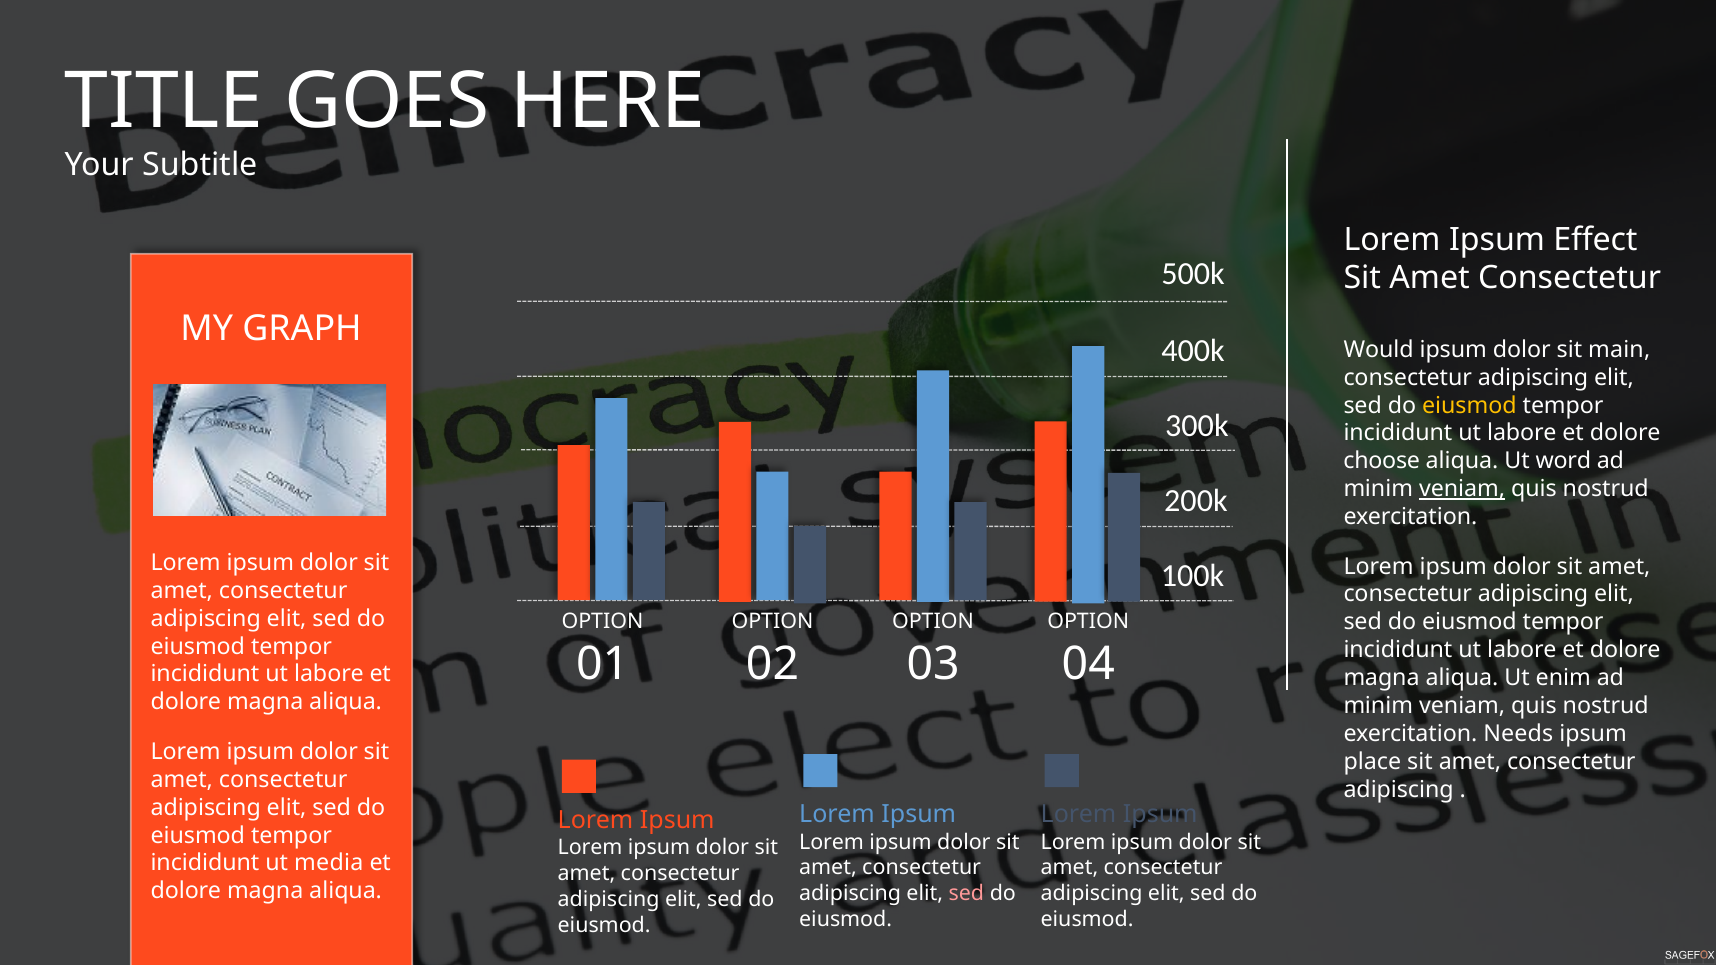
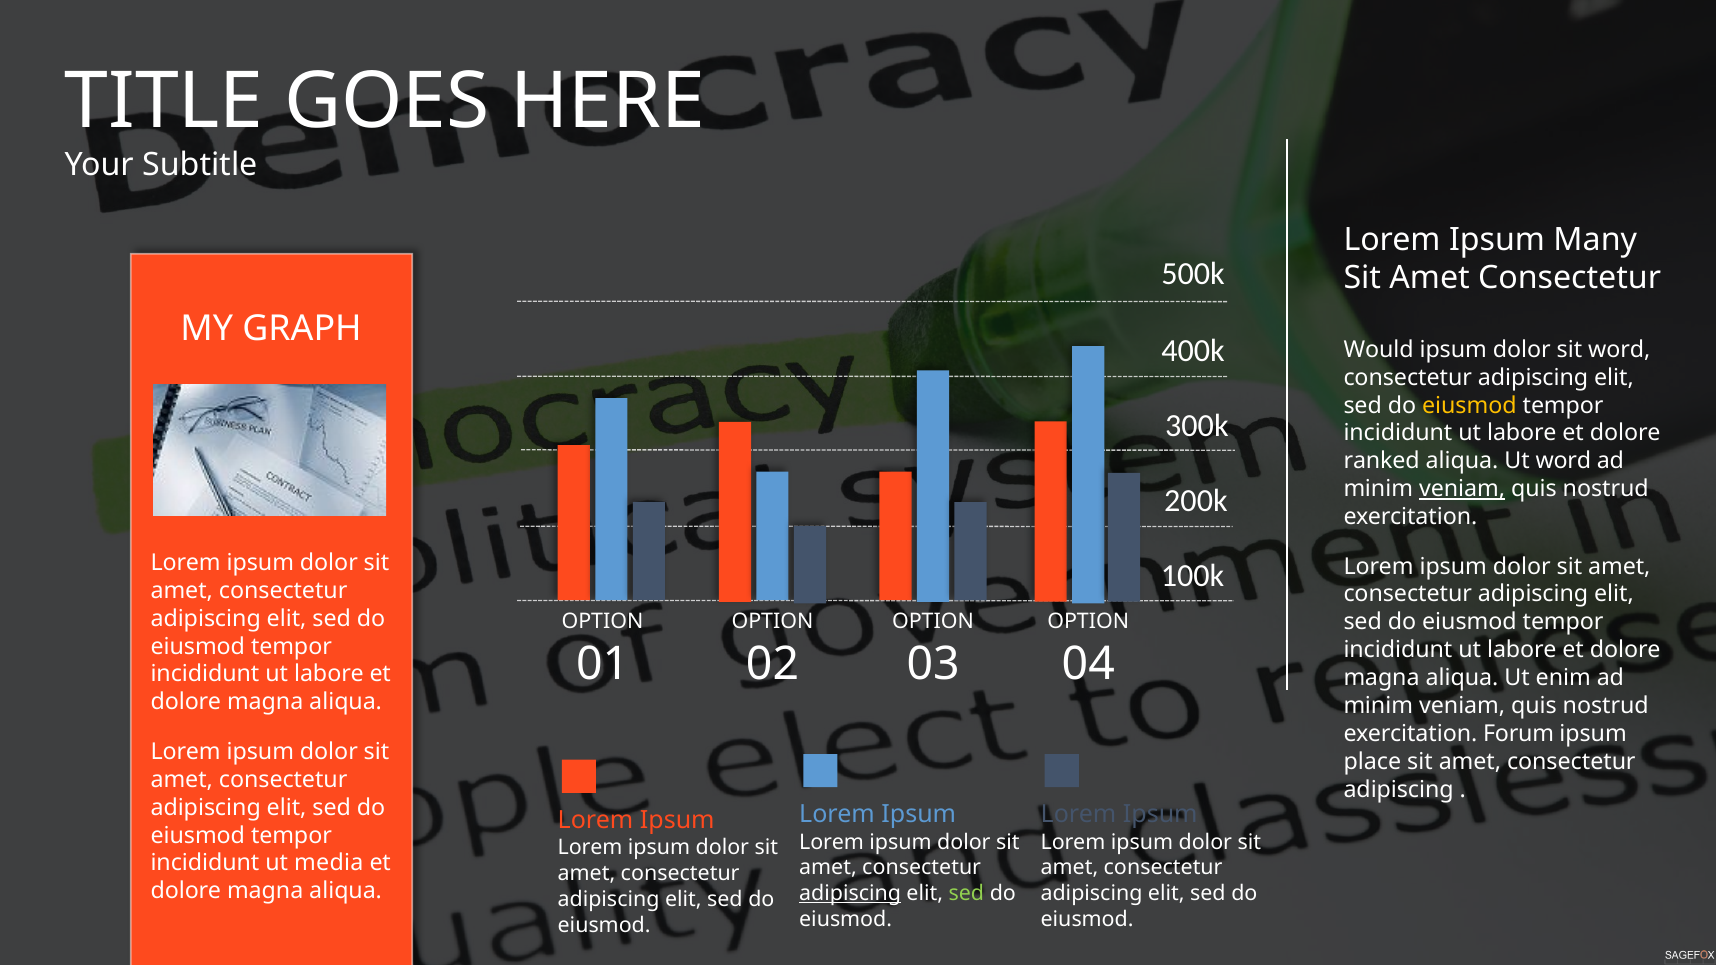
Effect: Effect -> Many (1595, 240)
sit main: main -> word (1619, 350)
choose: choose -> ranked (1382, 461)
Needs: Needs -> Forum (1519, 734)
adipiscing underline: none -> present (850, 894)
sed colour: pink -> light green (966, 894)
